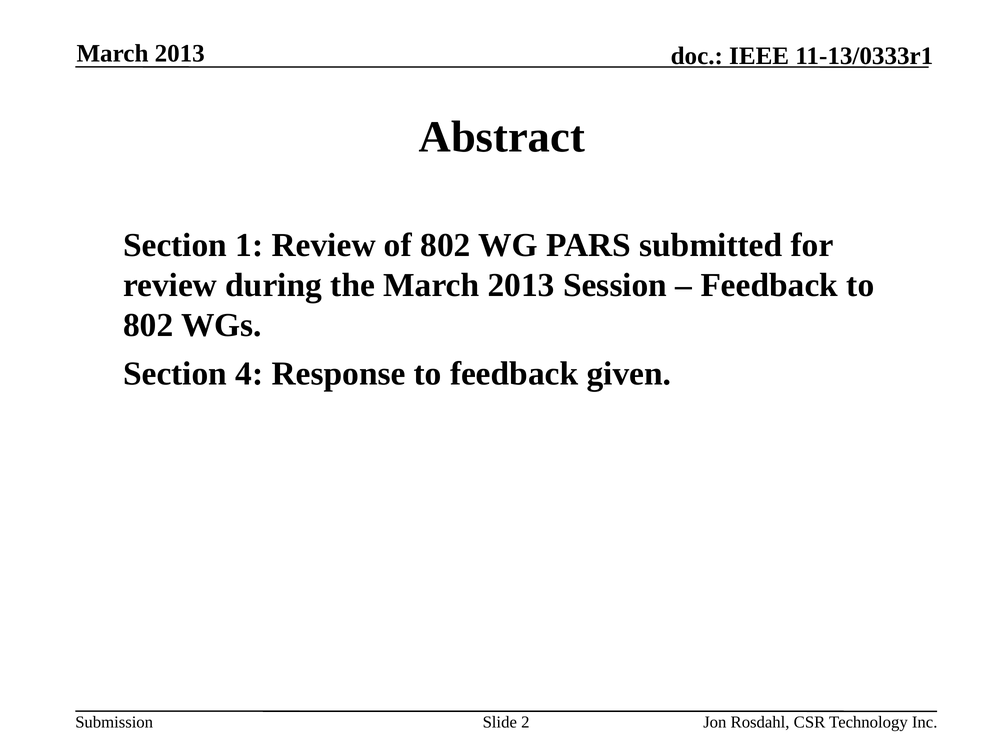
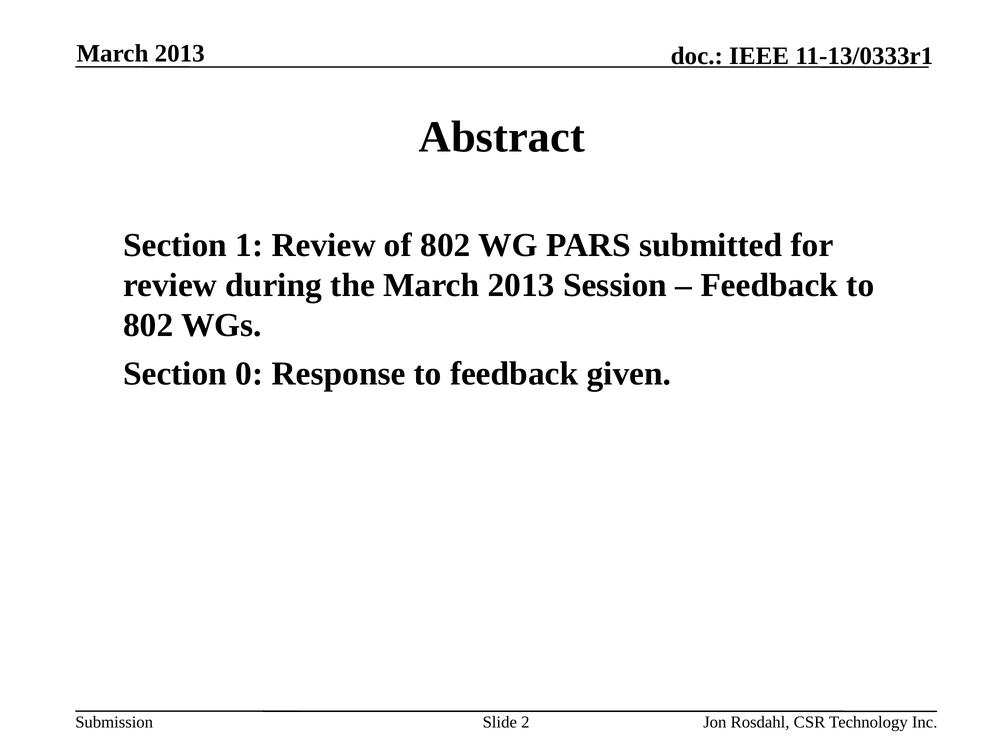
4: 4 -> 0 (249, 374)
